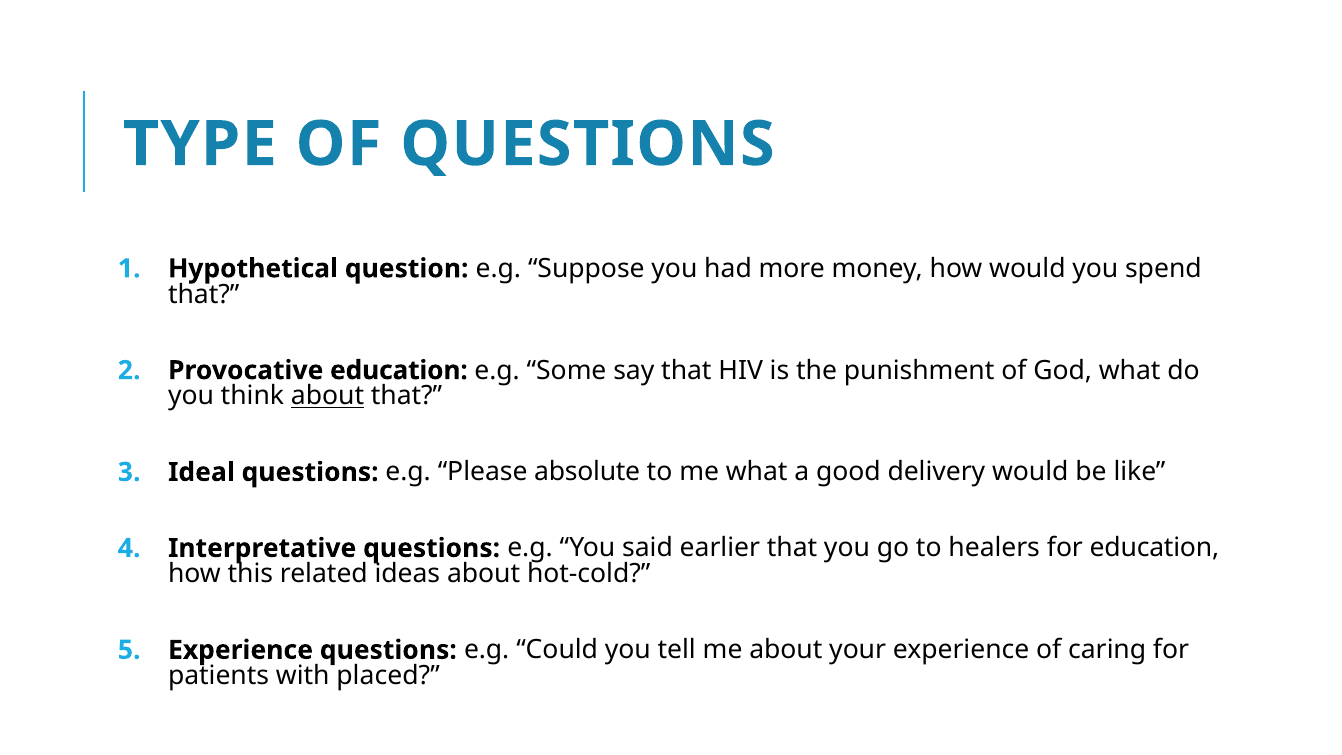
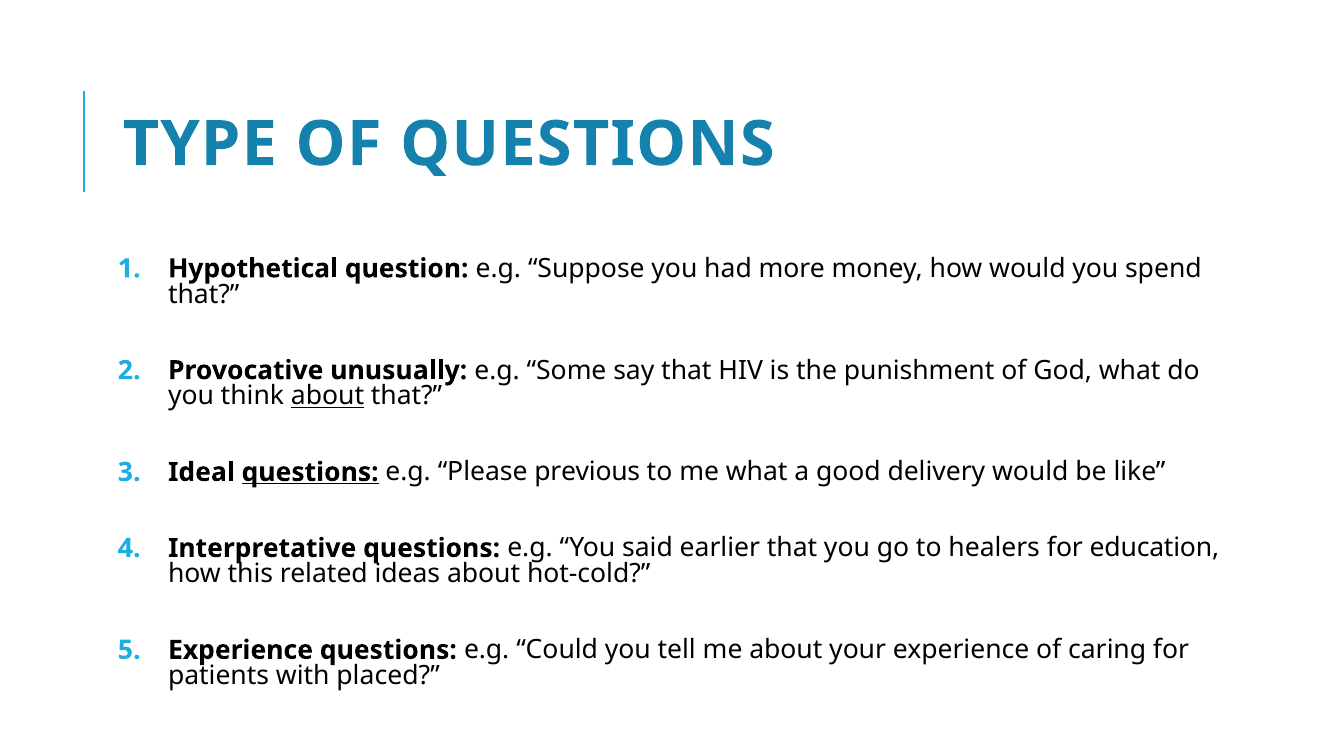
Provocative education: education -> unusually (399, 370)
questions underline: none -> present (310, 472)
absolute: absolute -> previous (587, 472)
